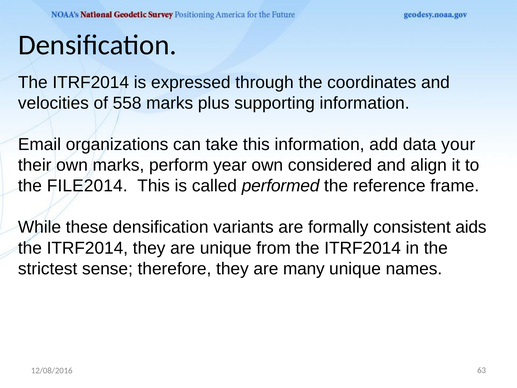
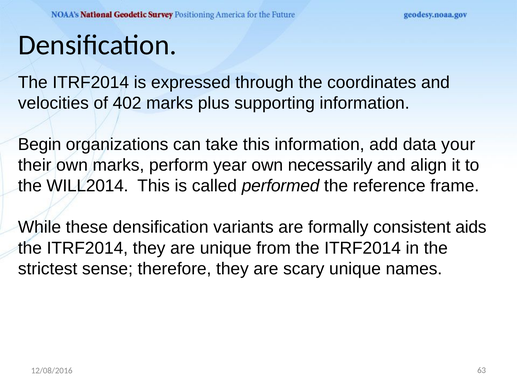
558: 558 -> 402 (127, 103)
Email: Email -> Begin (40, 144)
considered: considered -> necessarily (330, 165)
FILE2014: FILE2014 -> WILL2014 (87, 186)
many: many -> scary (304, 269)
